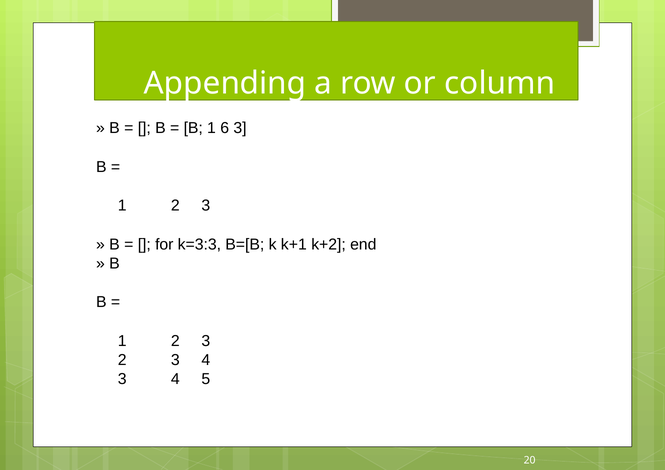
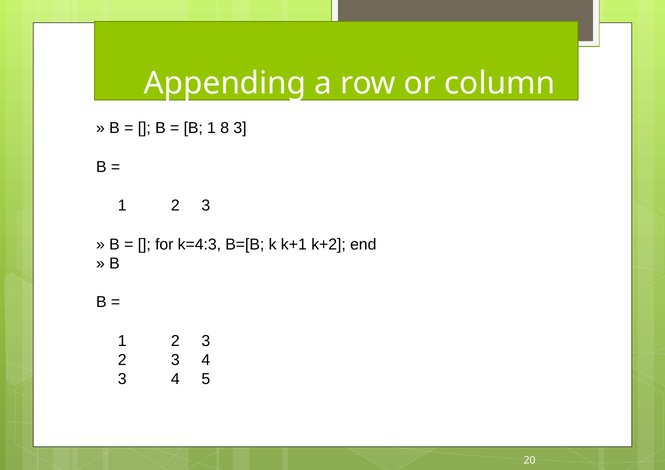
6: 6 -> 8 (225, 128)
k=3:3: k=3:3 -> k=4:3 (199, 244)
